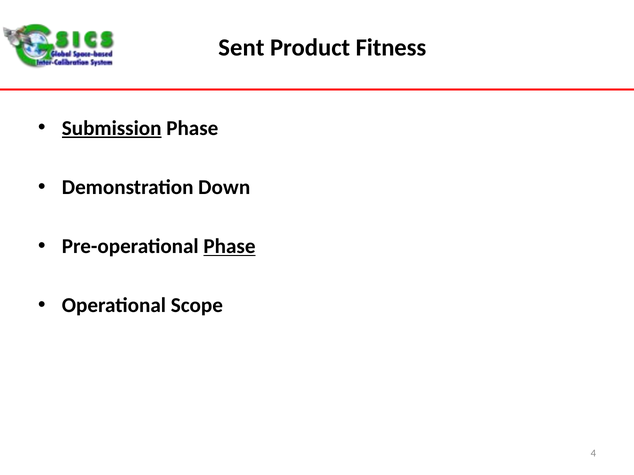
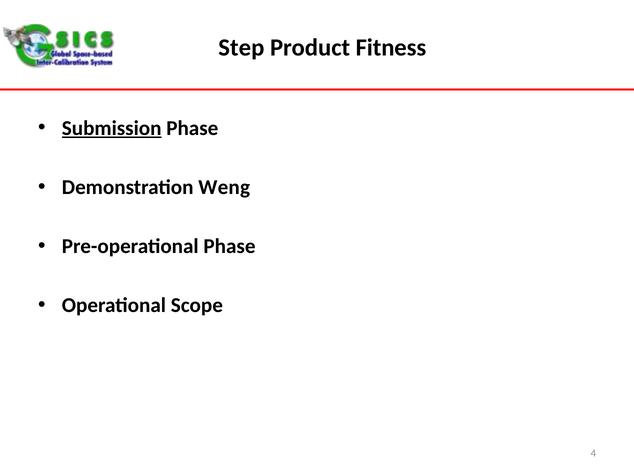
Sent: Sent -> Step (241, 48)
Down: Down -> Weng (224, 187)
Phase underline: present -> none (230, 247)
